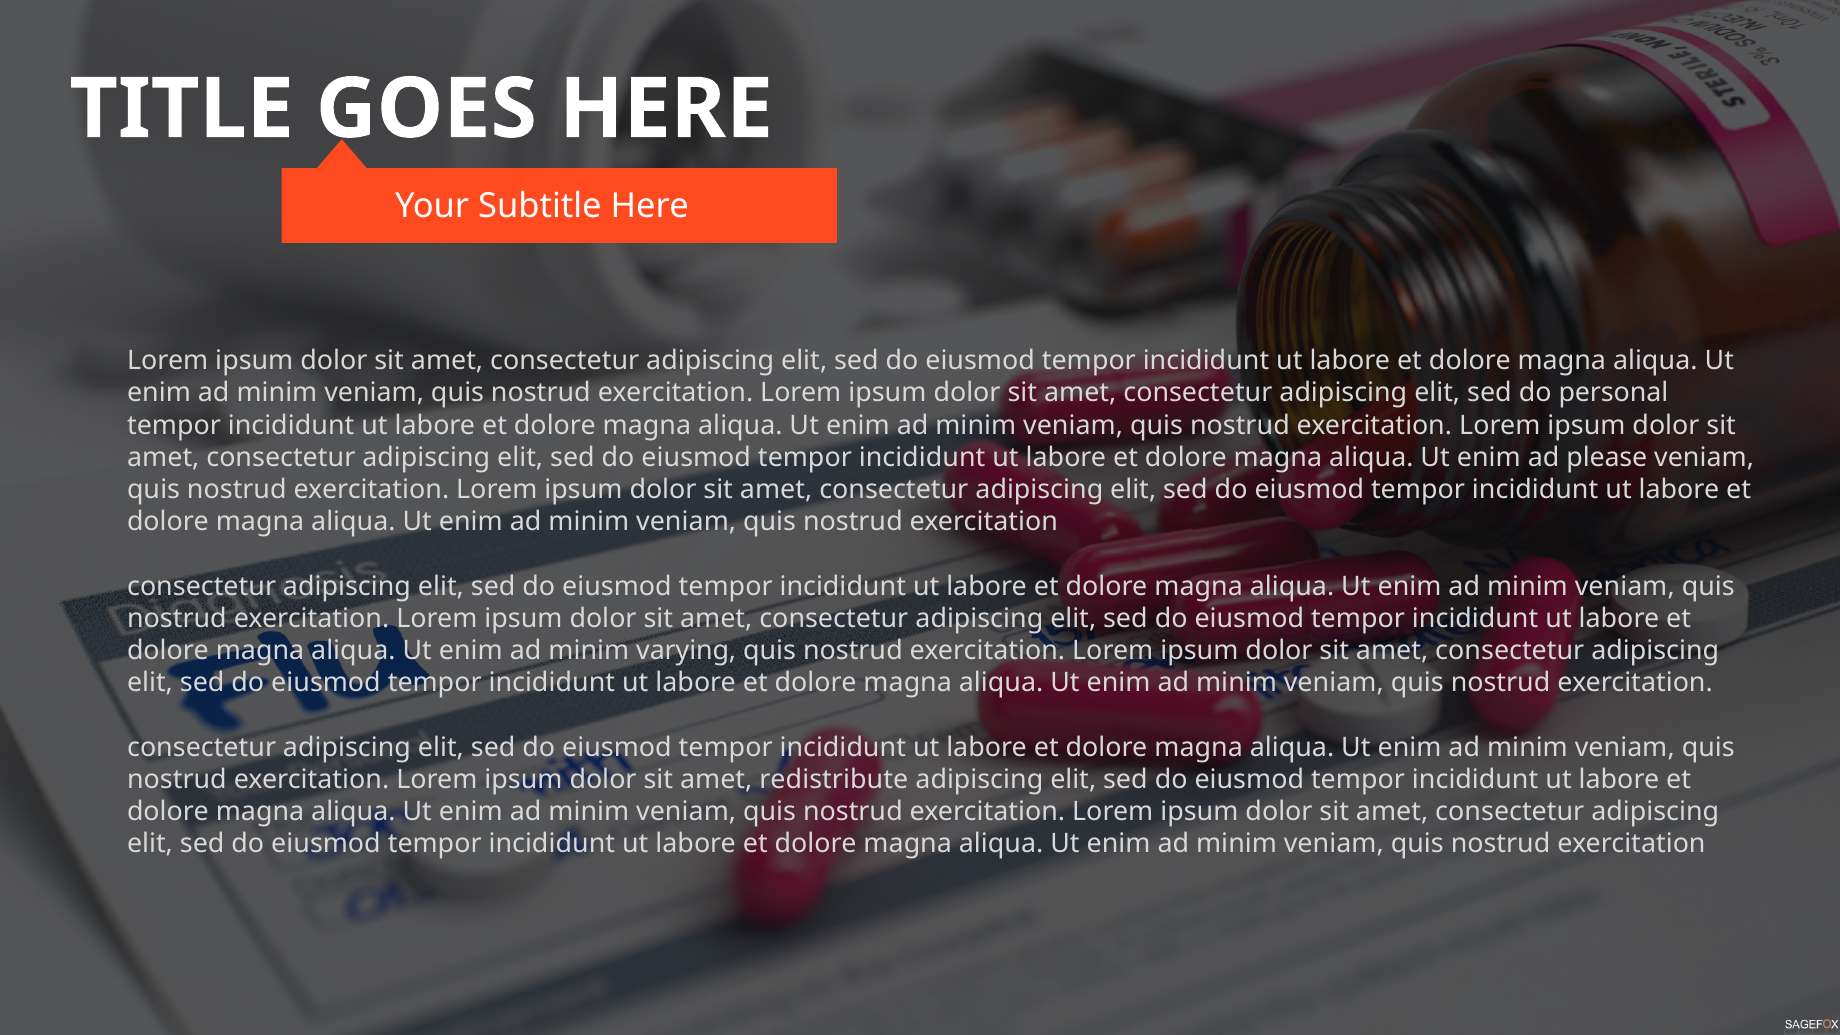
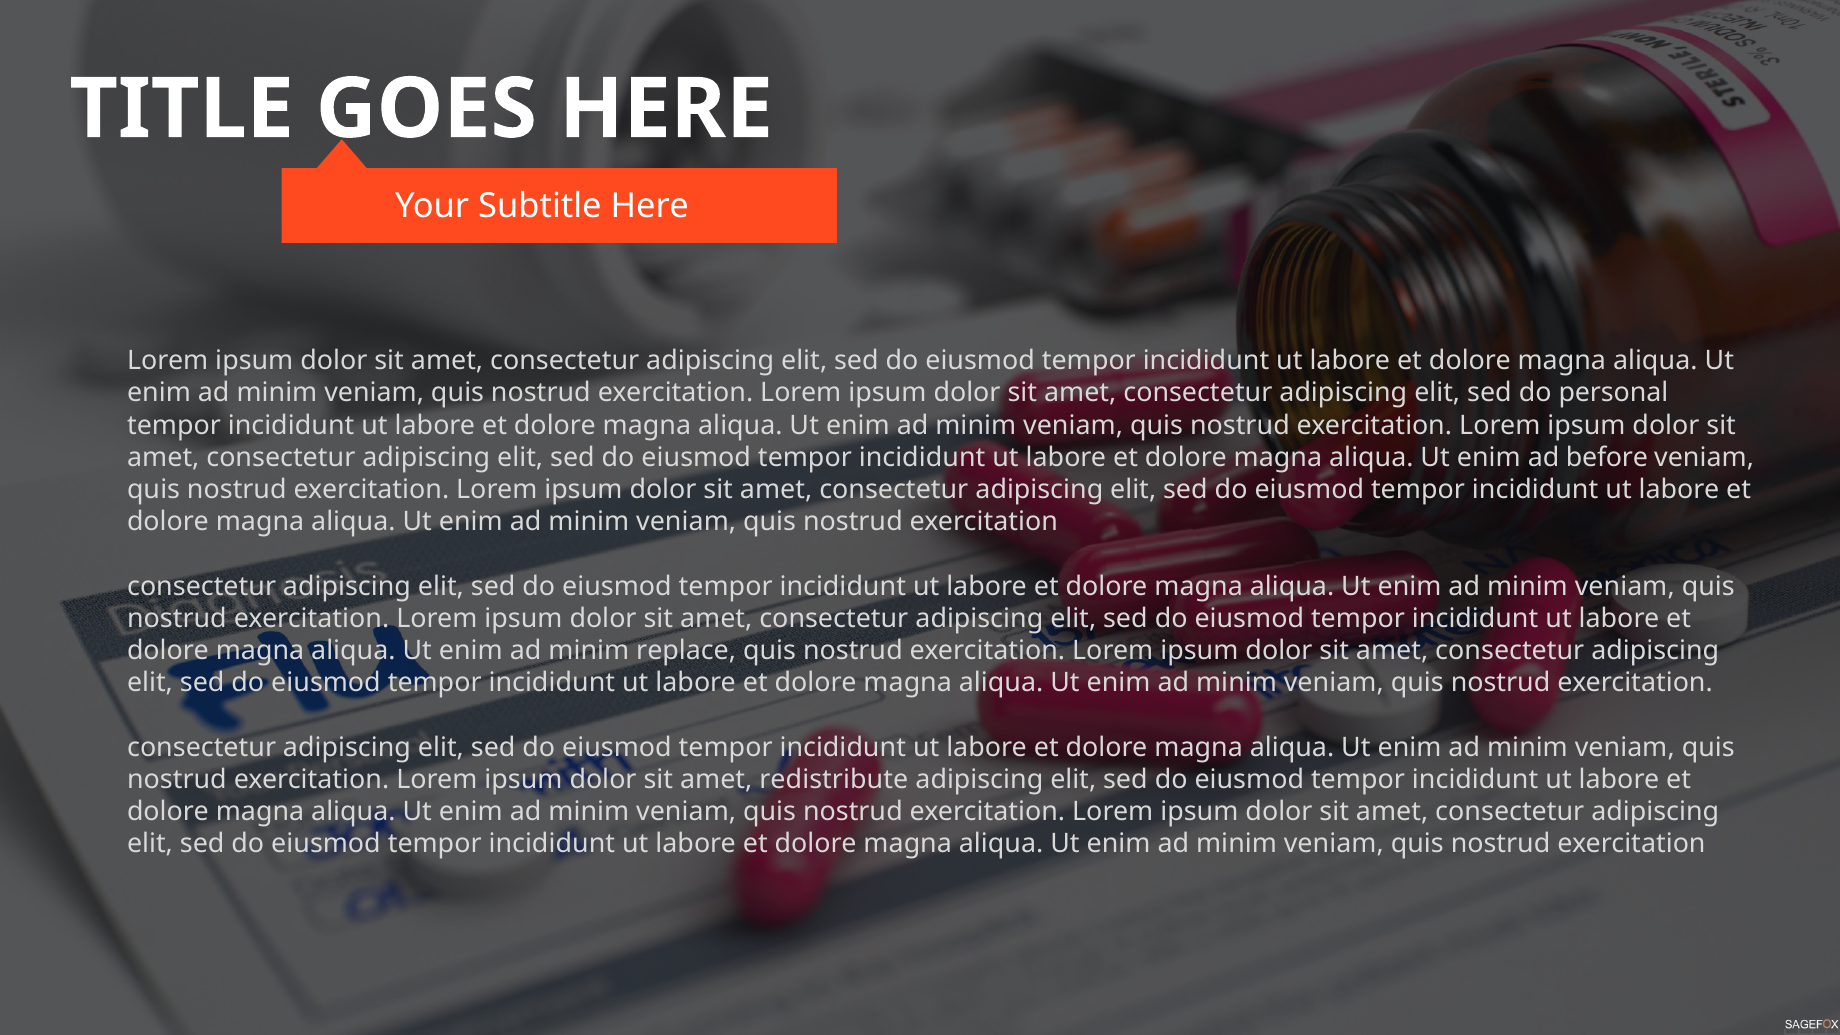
please: please -> before (1607, 458)
varying: varying -> replace (686, 651)
